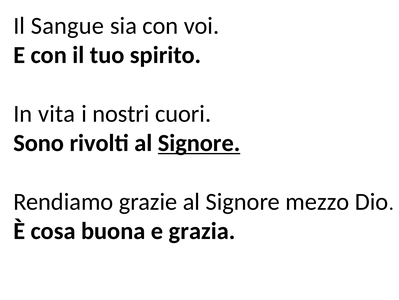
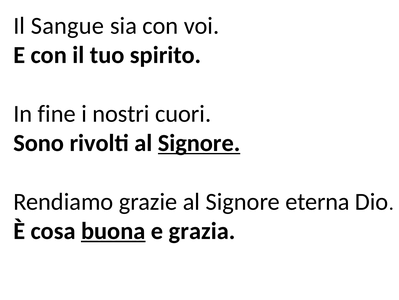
vita: vita -> fine (57, 113)
mezzo: mezzo -> eterna (317, 201)
buona underline: none -> present (113, 230)
